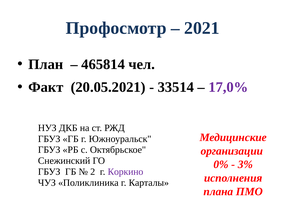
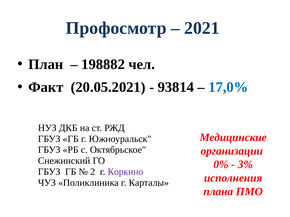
465814: 465814 -> 198882 (103, 65)
33514: 33514 -> 93814 (176, 87)
17,0% colour: purple -> blue (228, 87)
